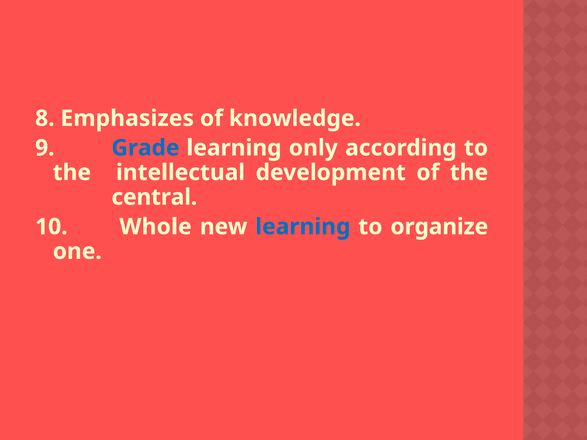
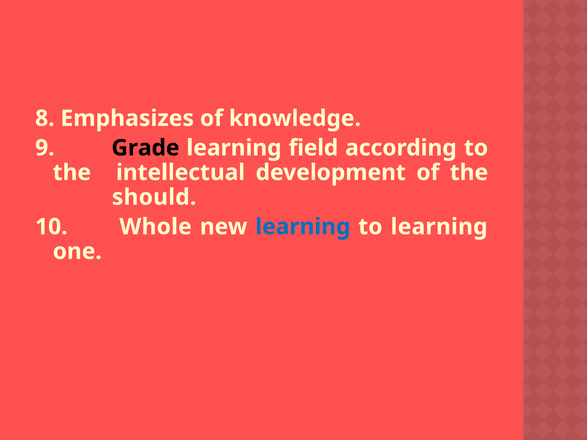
Grade colour: blue -> black (145, 148)
only: only -> field (313, 148)
central: central -> should (154, 197)
to organize: organize -> learning (439, 227)
